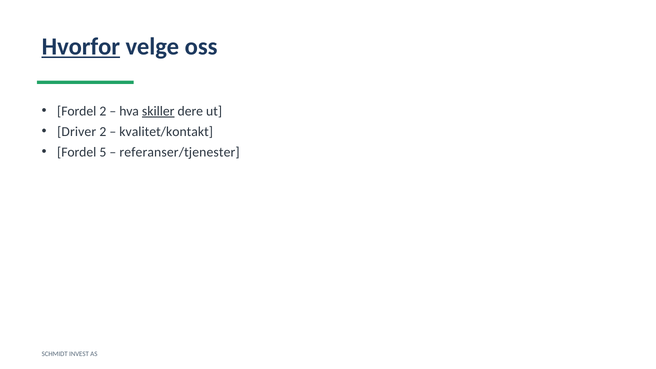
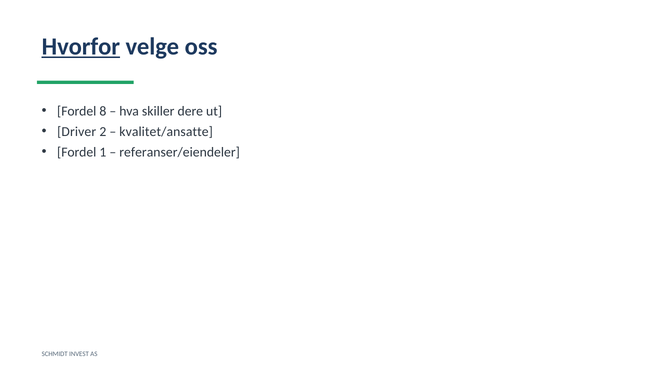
Fordel 2: 2 -> 8 (103, 111)
skiller underline: present -> none (158, 111)
kvalitet/kontakt: kvalitet/kontakt -> kvalitet/ansatte (166, 132)
5: 5 -> 1 (103, 152)
referanser/tjenester: referanser/tjenester -> referanser/eiendeler (180, 152)
